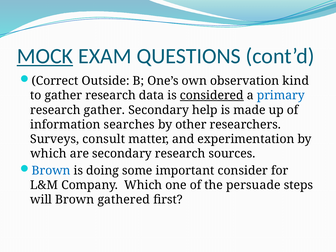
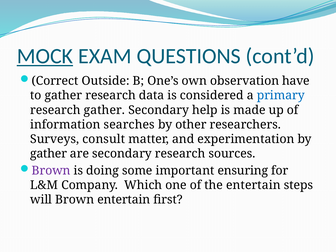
kind: kind -> have (296, 81)
considered underline: present -> none (212, 95)
which: which -> gather (49, 154)
Brown colour: blue -> purple (51, 171)
consider: consider -> ensuring (243, 171)
the persuade: persuade -> entertain (253, 185)
Brown gathered: gathered -> entertain (124, 200)
